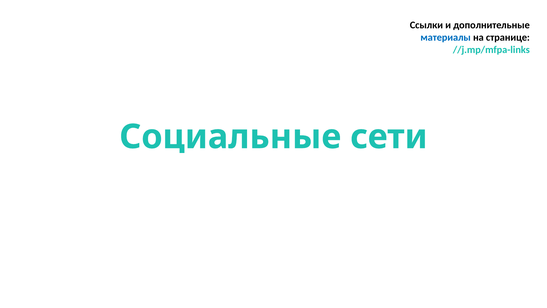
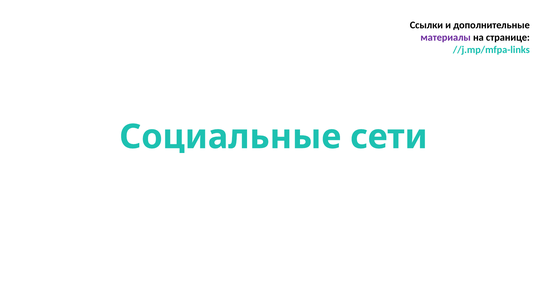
материалы colour: blue -> purple (446, 38)
